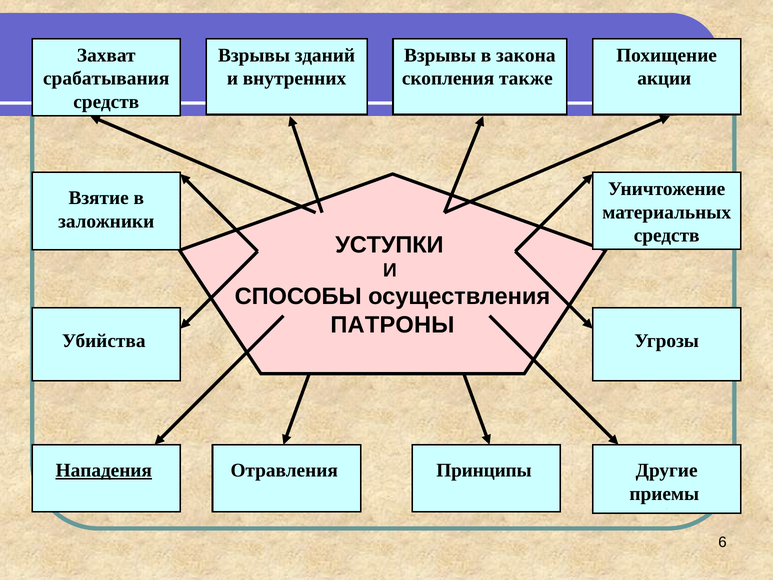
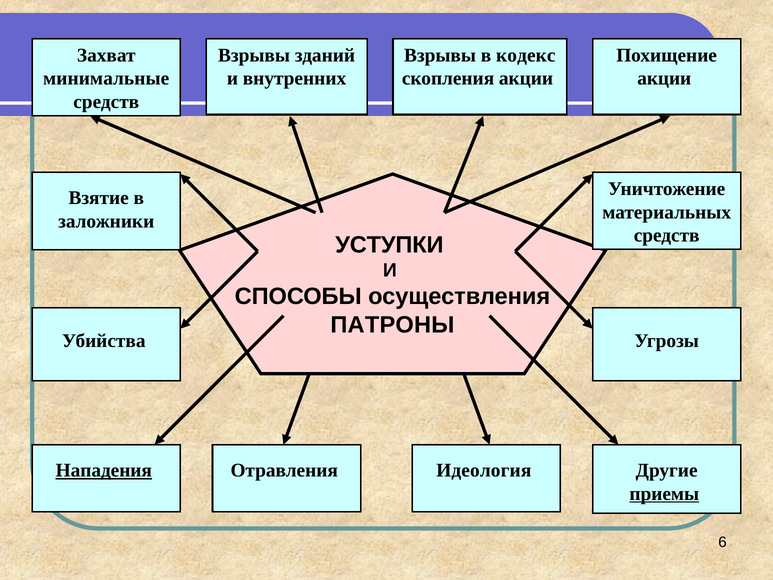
закона: закона -> кодекс (526, 55)
срабатывания: срабатывания -> минимальные (106, 79)
скопления также: также -> акции (526, 79)
Принципы: Принципы -> Идеология (484, 470)
приемы underline: none -> present (664, 493)
